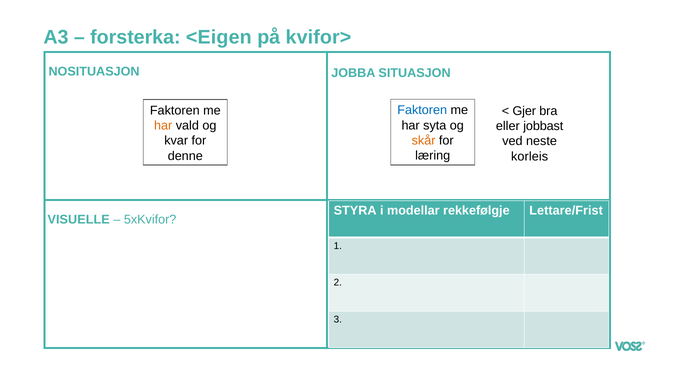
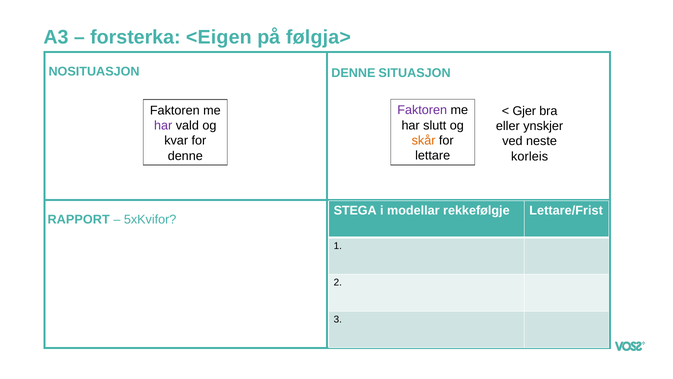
kvifor>: kvifor> -> følgja> (318, 37)
NOSITUASJON JOBBA: JOBBA -> DENNE (353, 73)
Faktoren colour: blue -> purple (422, 110)
syta: syta -> slutt (435, 125)
har colour: orange -> purple (163, 125)
jobbast: jobbast -> ynskjer (543, 126)
læring: læring -> lettare (433, 156)
STYRA: STYRA -> STEGA (355, 210)
VISUELLE: VISUELLE -> RAPPORT (79, 219)
